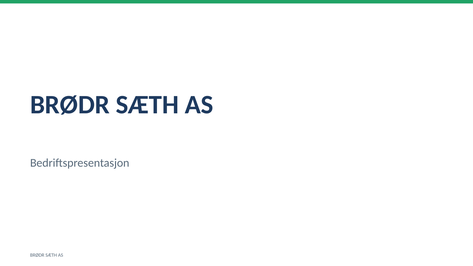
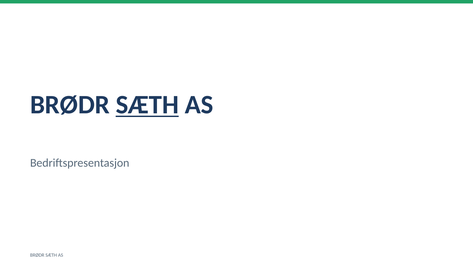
SÆTH underline: none -> present (147, 105)
